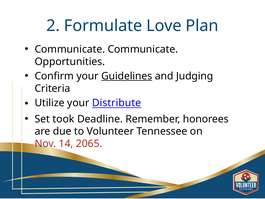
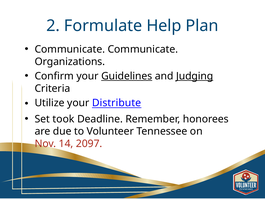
Love: Love -> Help (164, 26)
Opportunities: Opportunities -> Organizations (70, 62)
Judging underline: none -> present (195, 76)
2065: 2065 -> 2097 (89, 144)
